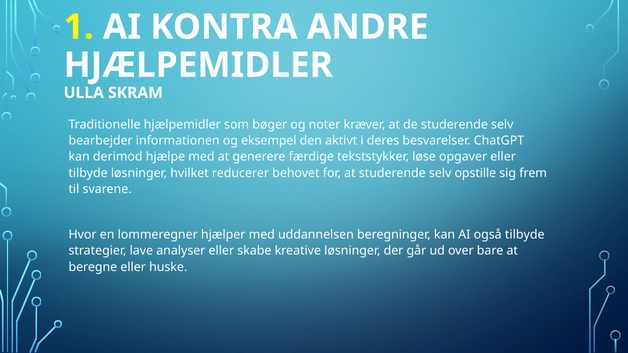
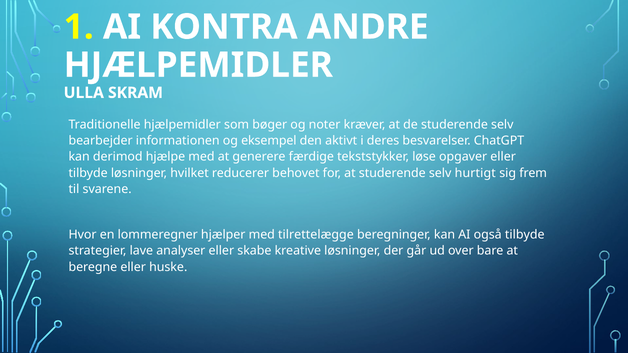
opstille: opstille -> hurtigt (475, 173)
uddannelsen: uddannelsen -> tilrettelægge (316, 235)
